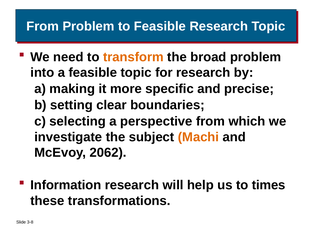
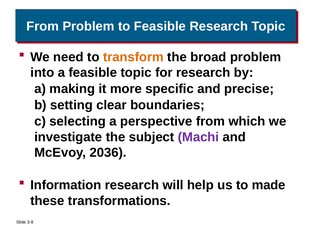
Machi colour: orange -> purple (198, 137)
2062: 2062 -> 2036 (108, 153)
times: times -> made (269, 185)
